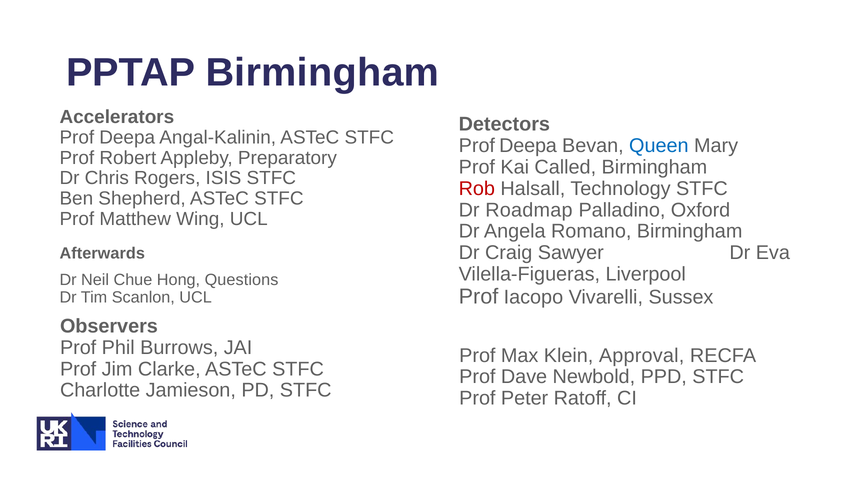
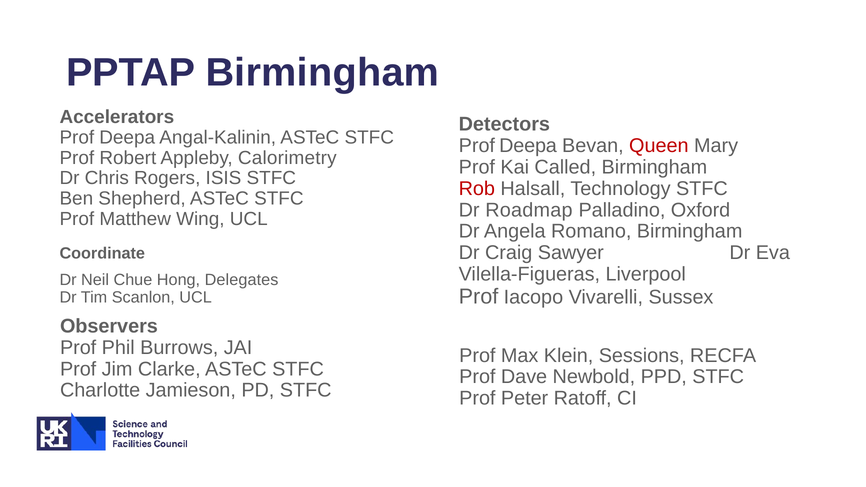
Queen colour: blue -> red (659, 146)
Preparatory: Preparatory -> Calorimetry (287, 158)
Afterwards: Afterwards -> Coordinate (102, 254)
Questions: Questions -> Delegates (242, 280)
Approval: Approval -> Sessions (642, 356)
